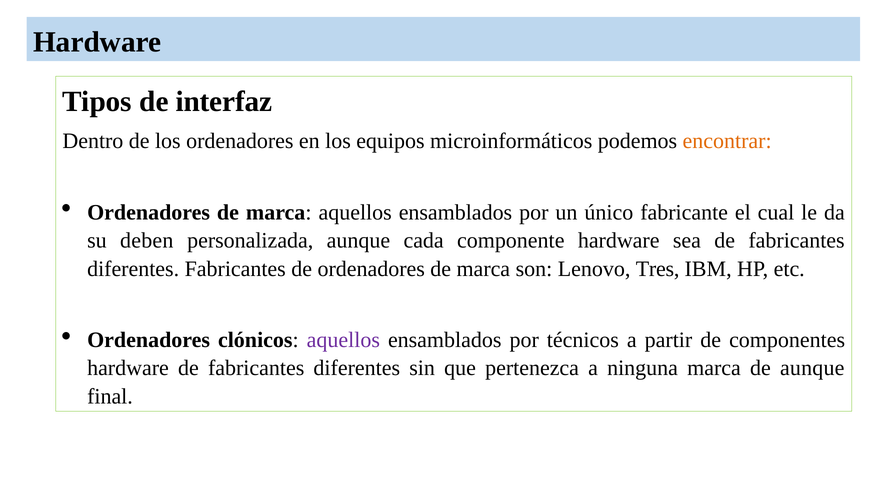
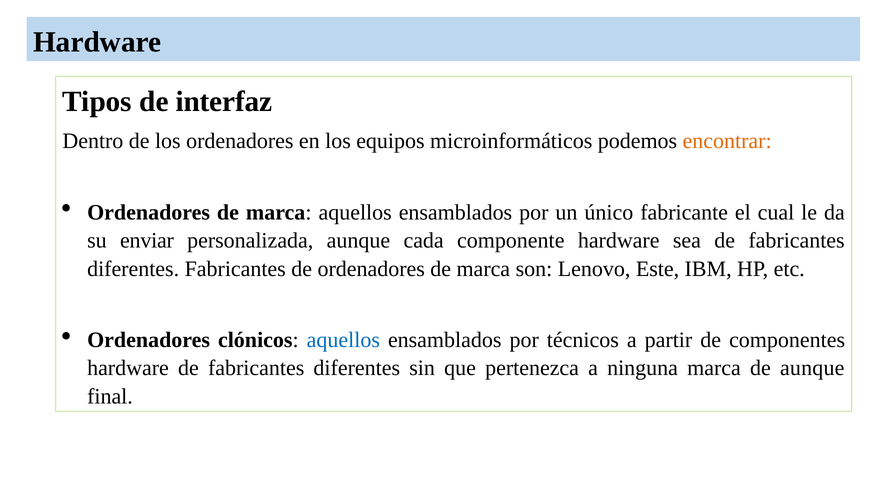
deben: deben -> enviar (147, 240)
Tres: Tres -> Este (658, 268)
aquellos colour: purple -> blue (343, 340)
